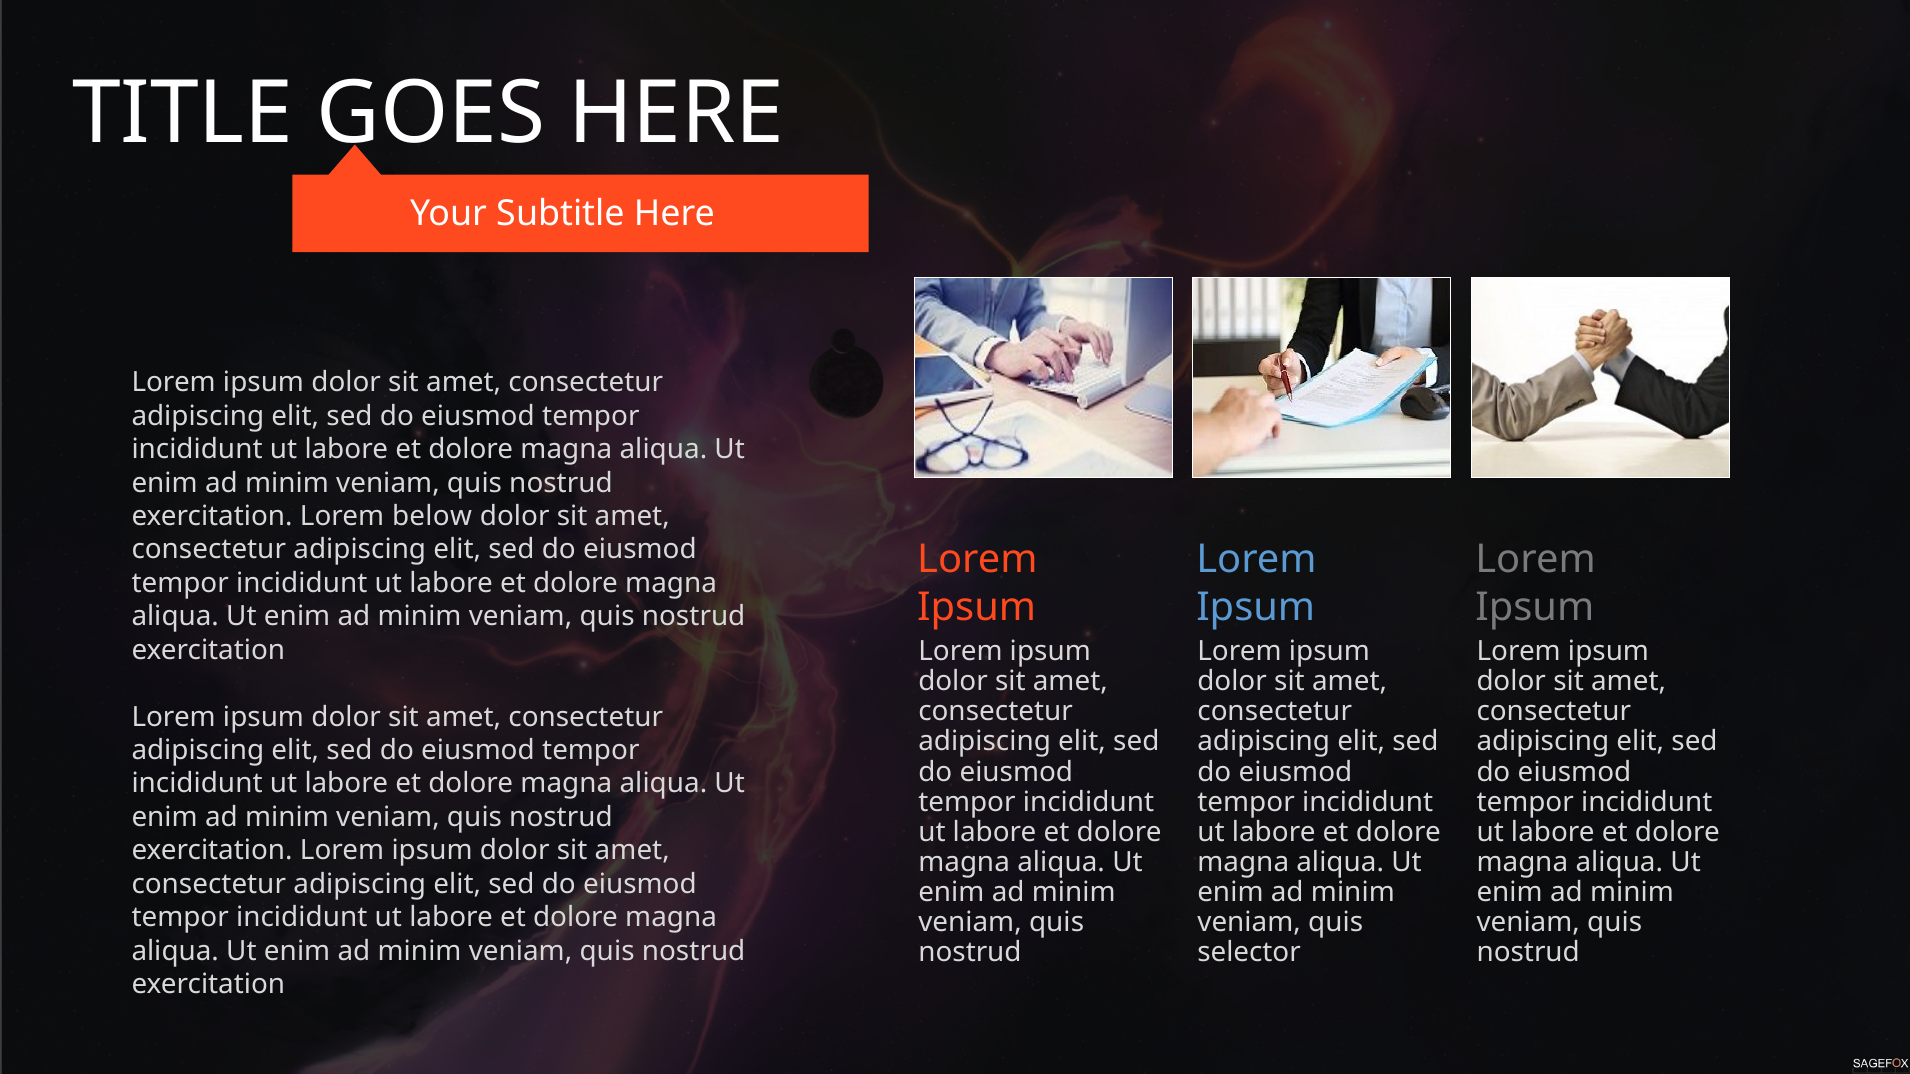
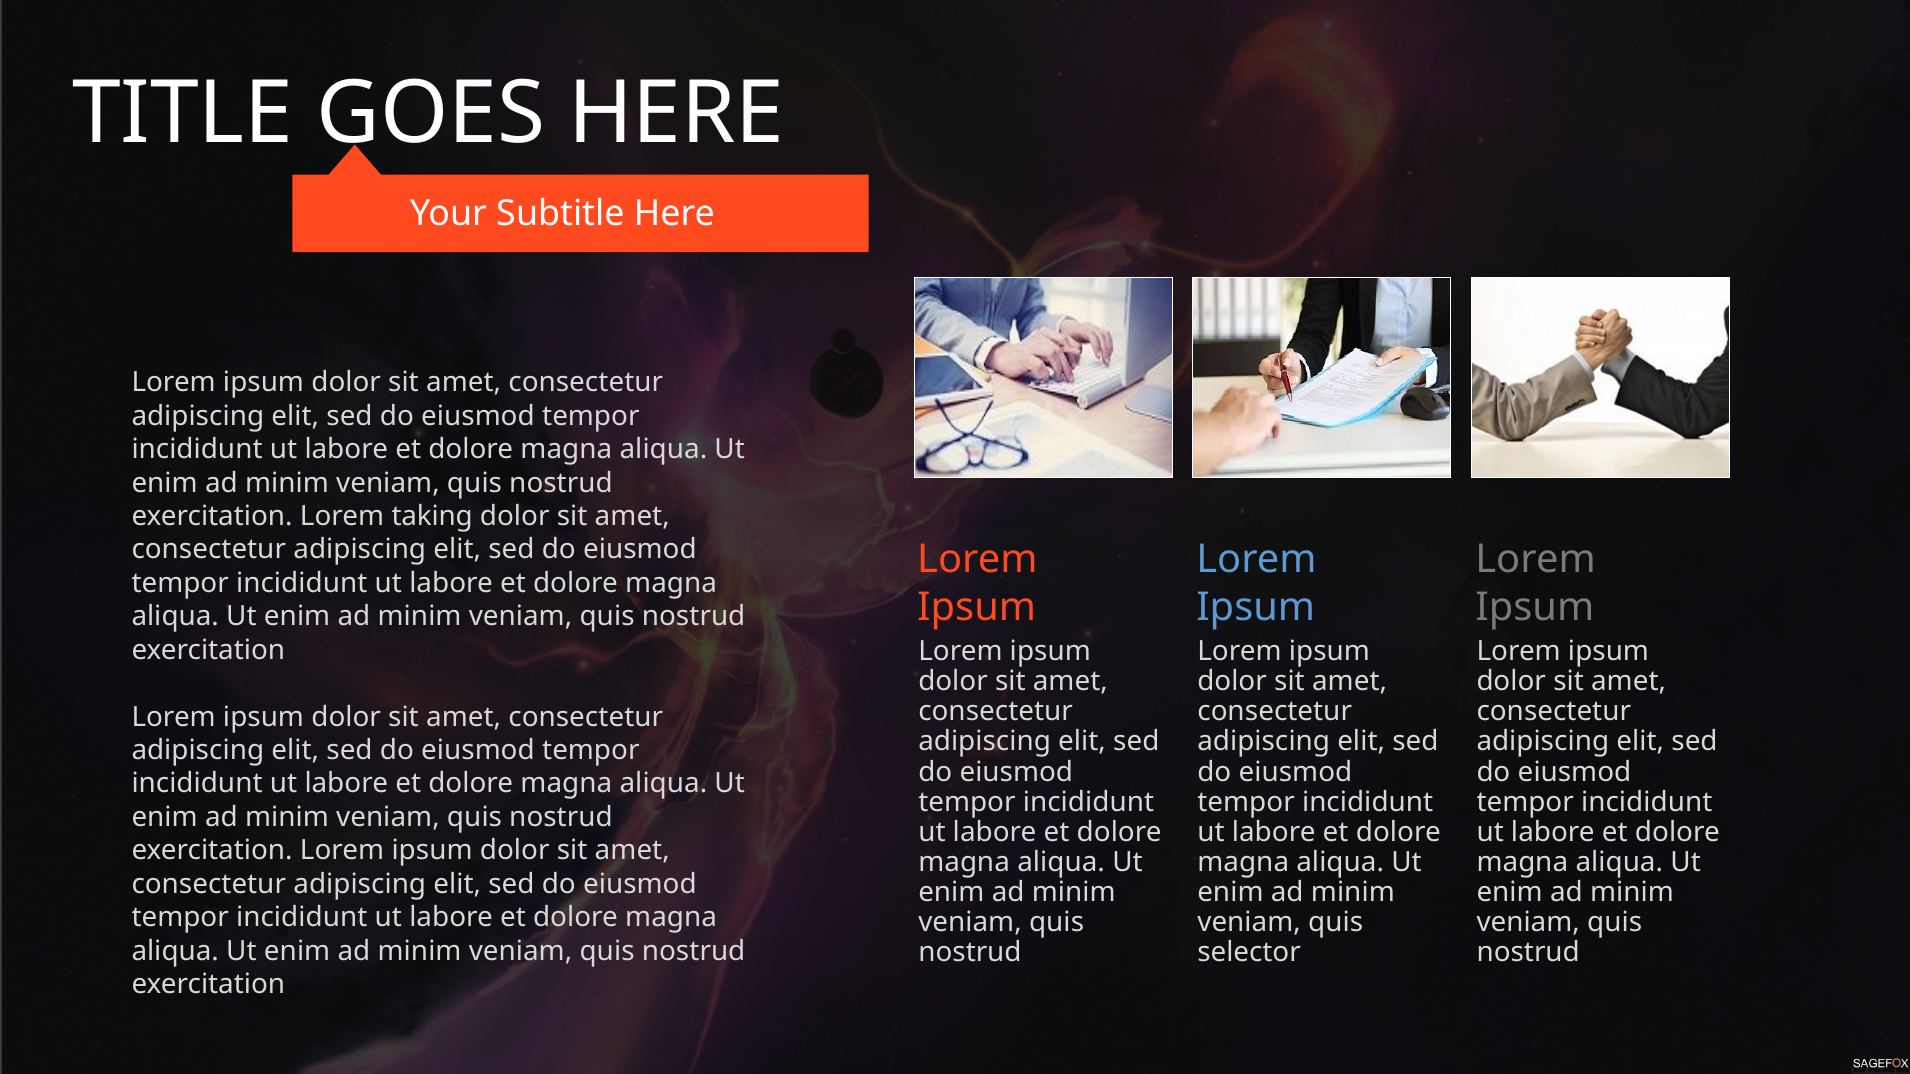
below: below -> taking (432, 516)
